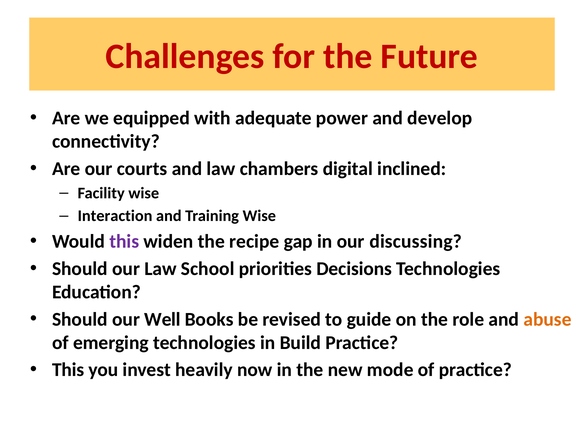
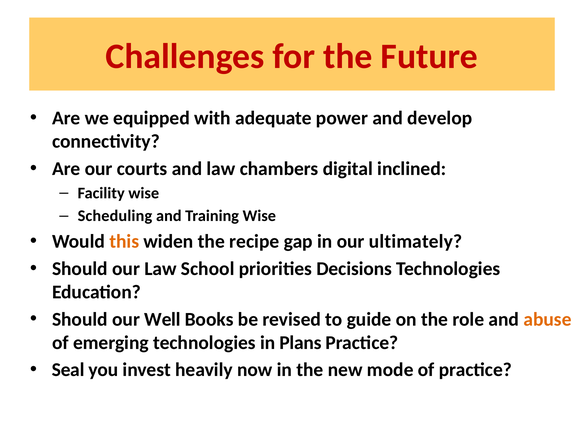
Interaction: Interaction -> Scheduling (115, 216)
this colour: purple -> orange (124, 241)
discussing: discussing -> ultimately (416, 241)
Build: Build -> Plans (300, 343)
This: This -> Seal (68, 370)
